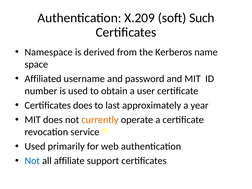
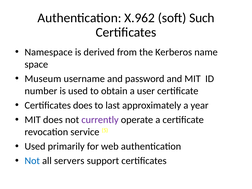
X.209: X.209 -> X.962 (140, 18)
Affiliated: Affiliated -> Museum (43, 79)
currently colour: orange -> purple (100, 120)
affiliate: affiliate -> servers (69, 161)
